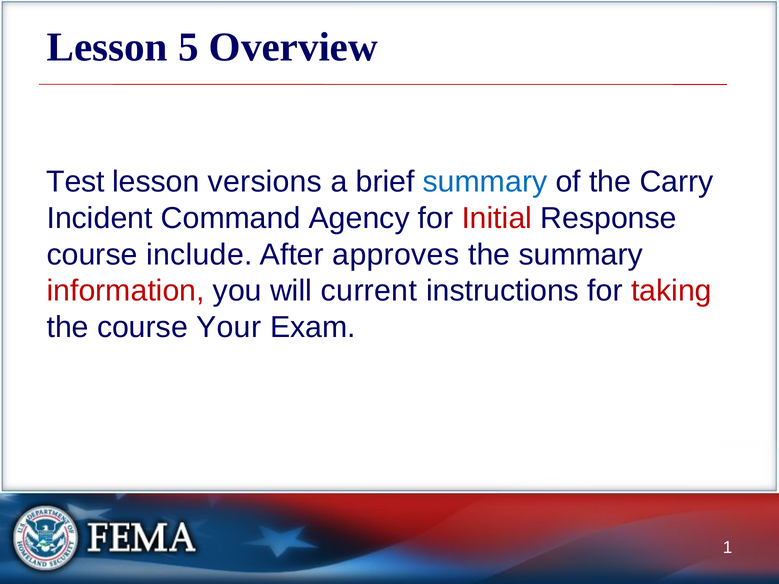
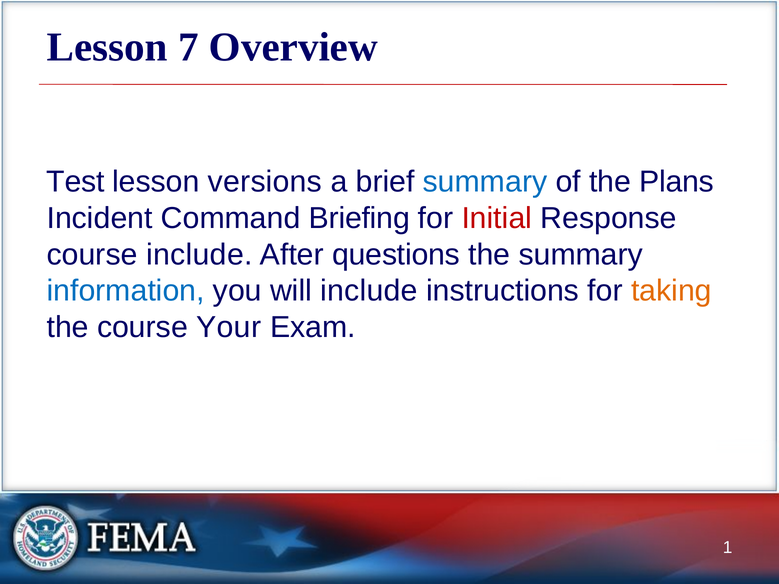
5: 5 -> 7 (188, 47)
Carry: Carry -> Plans (677, 182)
Agency: Agency -> Briefing (359, 218)
approves: approves -> questions (396, 255)
information colour: red -> blue (126, 291)
will current: current -> include (369, 291)
taking colour: red -> orange (671, 291)
